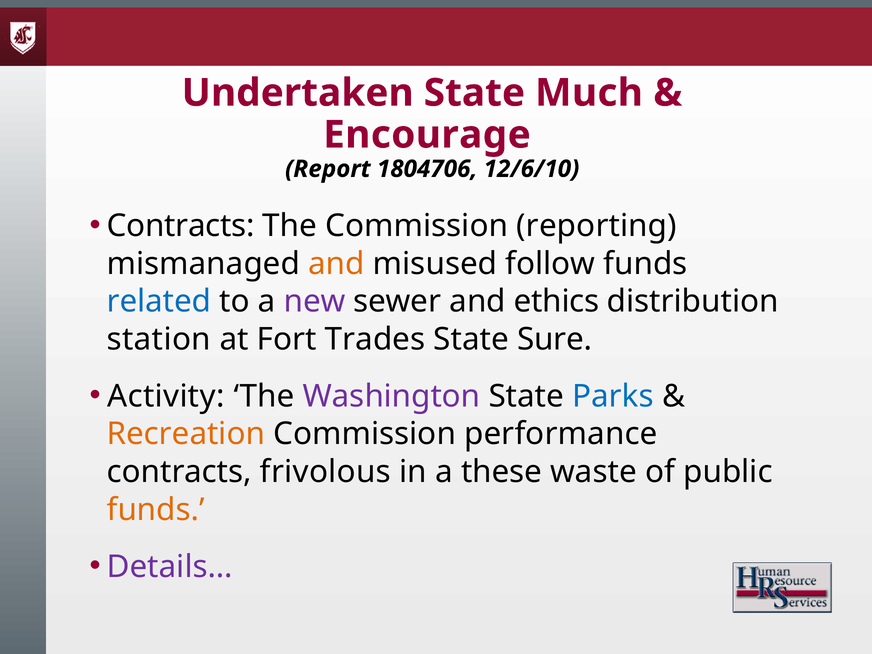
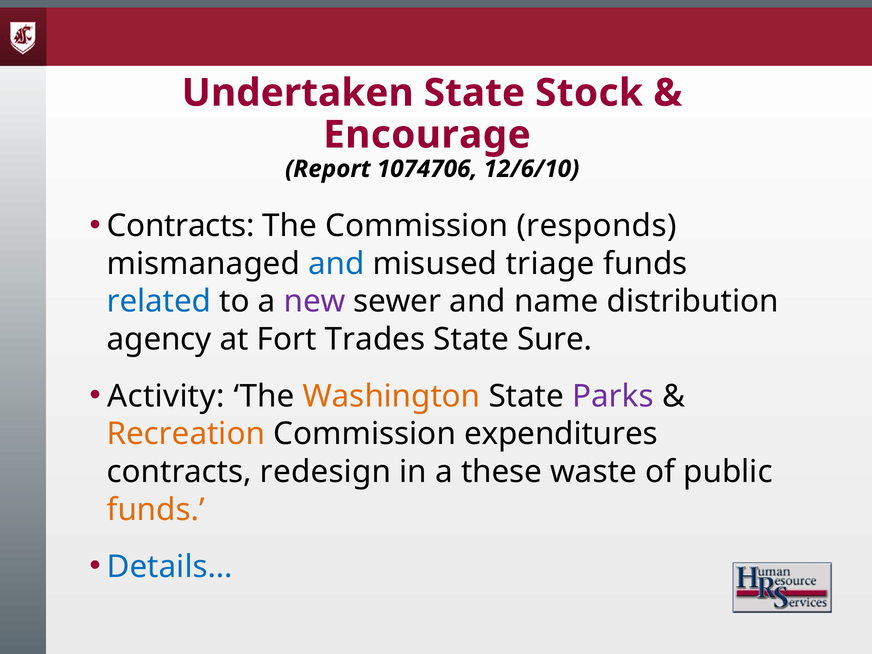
Much: Much -> Stock (589, 93)
1804706: 1804706 -> 1074706 (427, 169)
reporting: reporting -> responds (597, 226)
and colour: orange -> blue (337, 264)
follow: follow -> triage (550, 264)
ethics: ethics -> name (556, 301)
station: station -> agency (159, 339)
Washington colour: purple -> orange (392, 396)
Parks colour: blue -> purple (613, 396)
performance: performance -> expenditures (561, 434)
frivolous: frivolous -> redesign (326, 472)
Details… colour: purple -> blue (170, 567)
